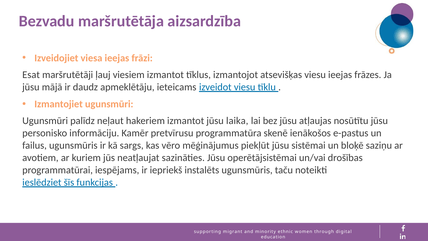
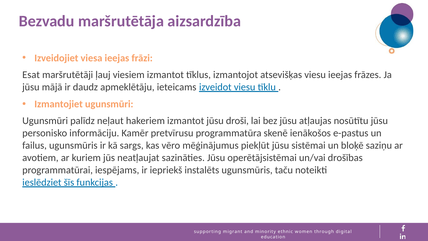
laika: laika -> droši (237, 121)
